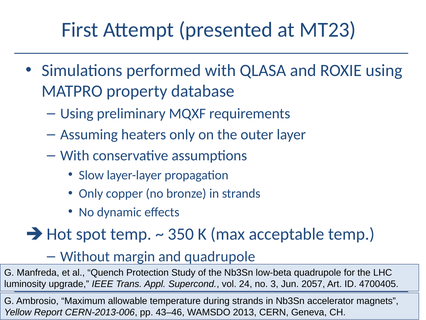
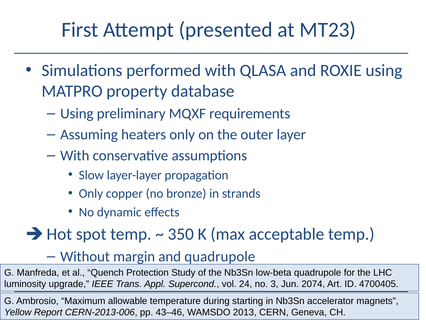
2057: 2057 -> 2074 (313, 284)
during strands: strands -> starting (248, 301)
